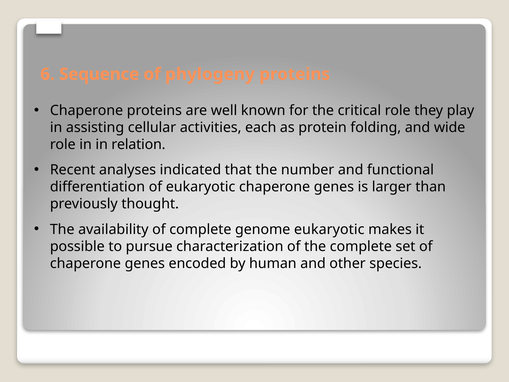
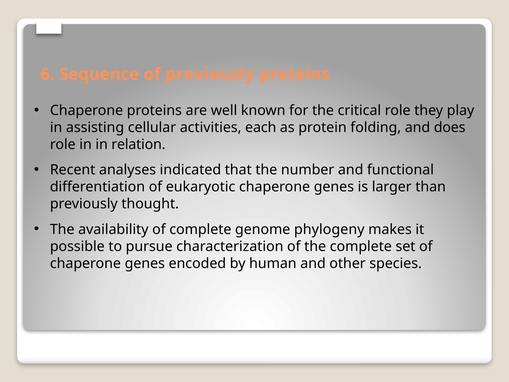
of phylogeny: phylogeny -> previously (210, 74)
wide: wide -> does (450, 127)
genome eukaryotic: eukaryotic -> phylogeny (329, 229)
